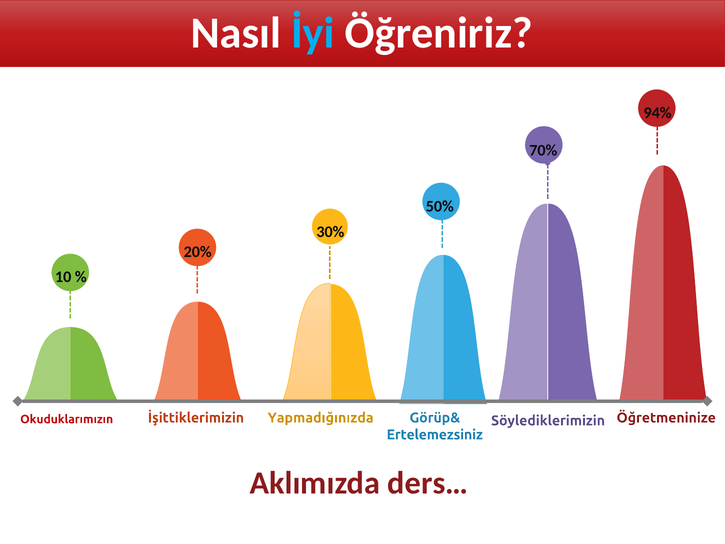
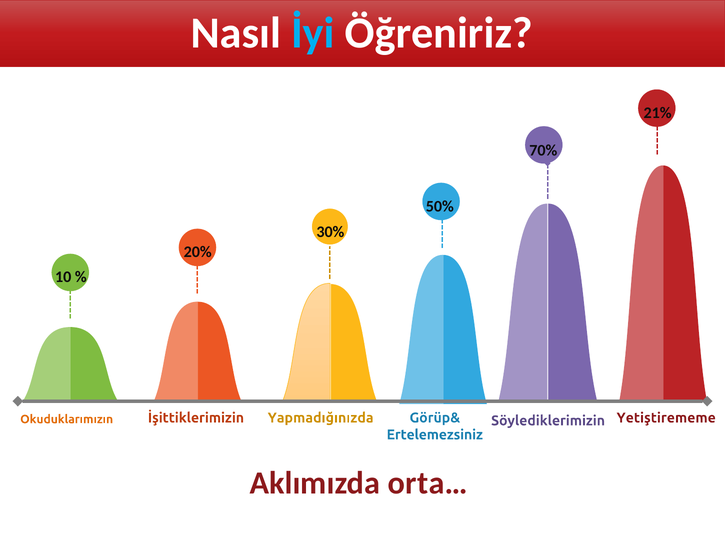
94%: 94% -> 21% (658, 113)
Okuduklarımızın colour: red -> orange (67, 419)
Öğretmeninize: Öğretmeninize -> Yetiştirememe (666, 418)
ders…: ders… -> orta… (428, 483)
